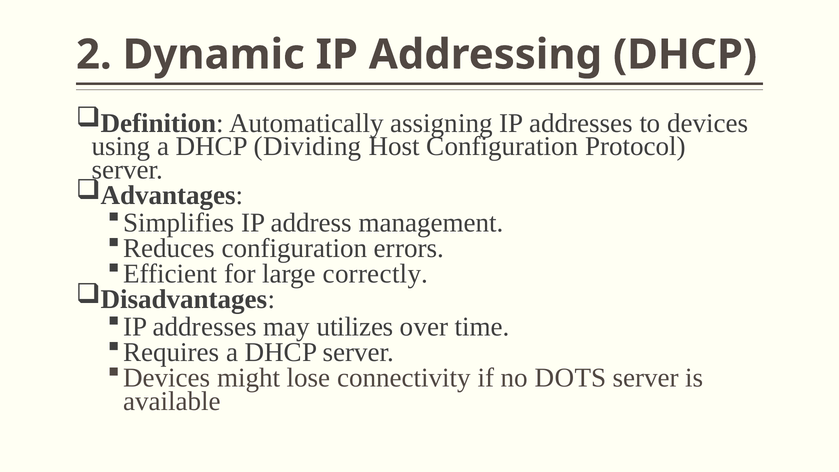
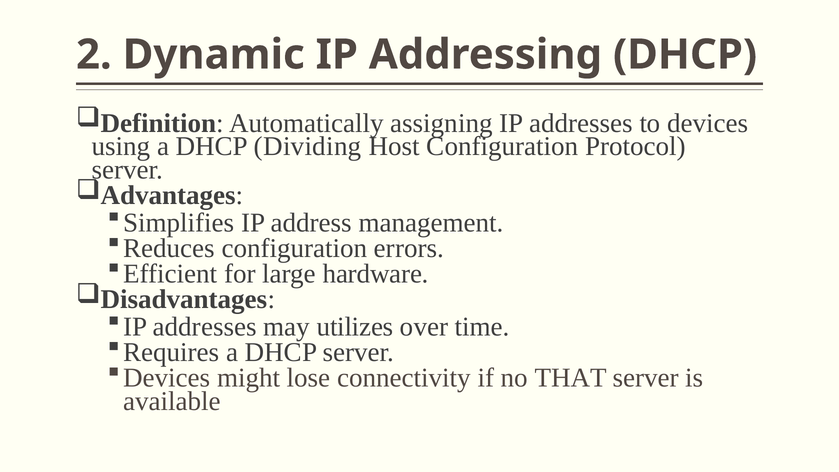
correctly: correctly -> hardware (376, 274)
DOTS: DOTS -> THAT (571, 378)
